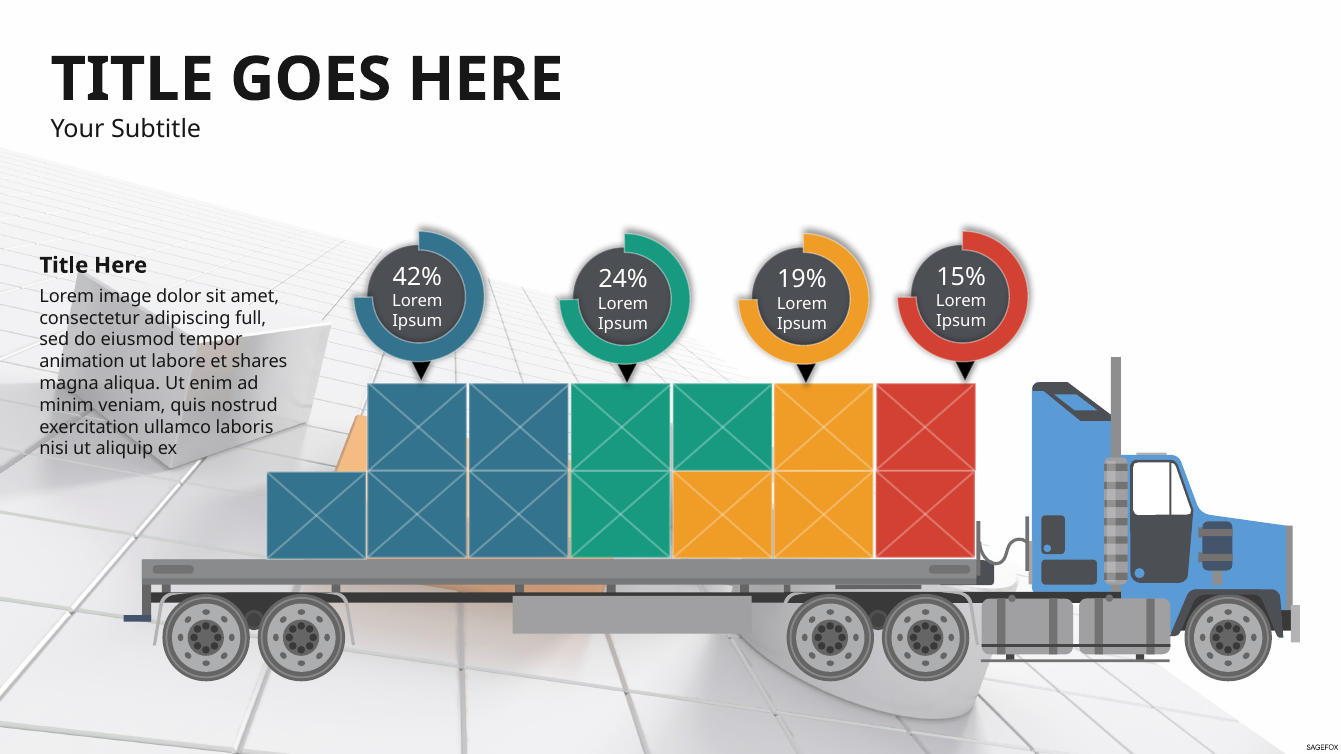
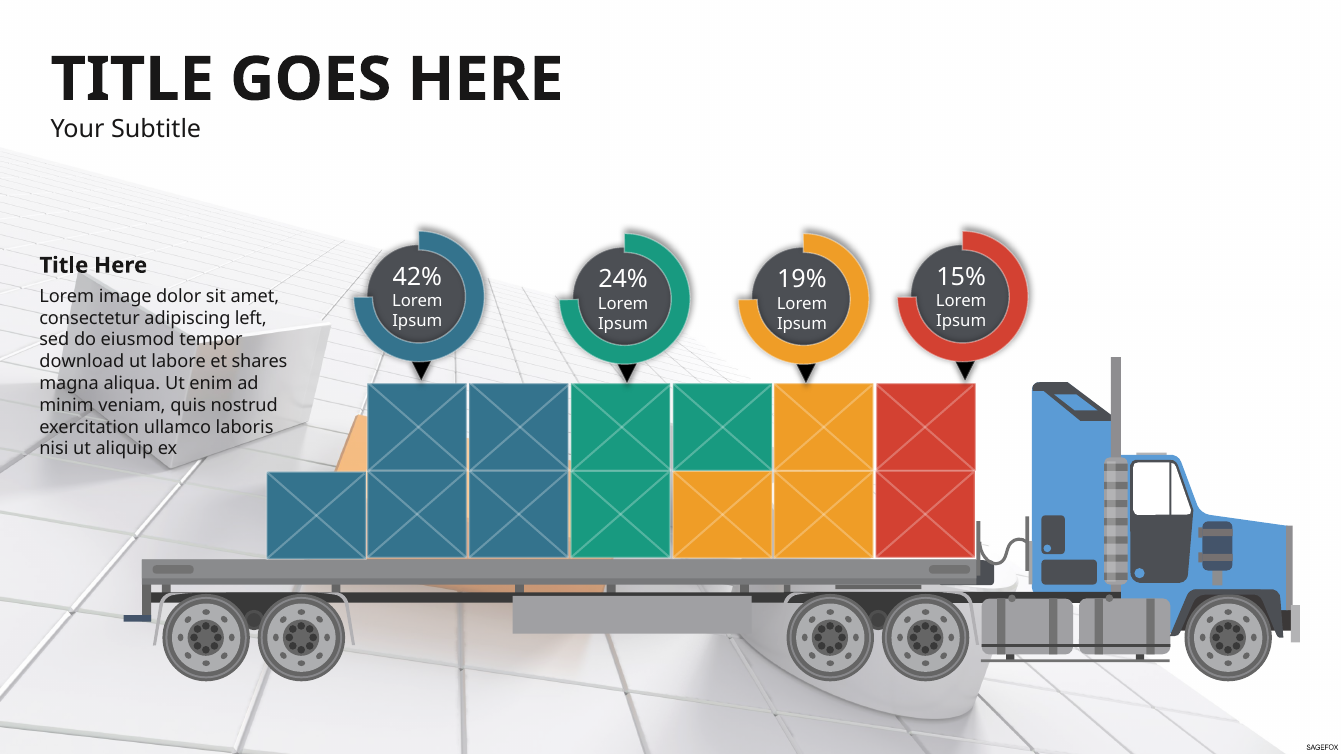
full: full -> left (251, 318)
animation: animation -> download (82, 362)
